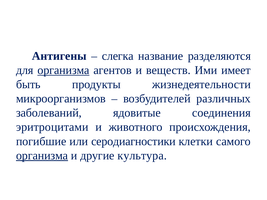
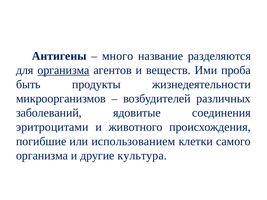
слегка: слегка -> много (118, 56)
имеет: имеет -> проба (236, 70)
серодиагностики: серодиагностики -> использованием (133, 141)
организма underline: present -> none (42, 156)
